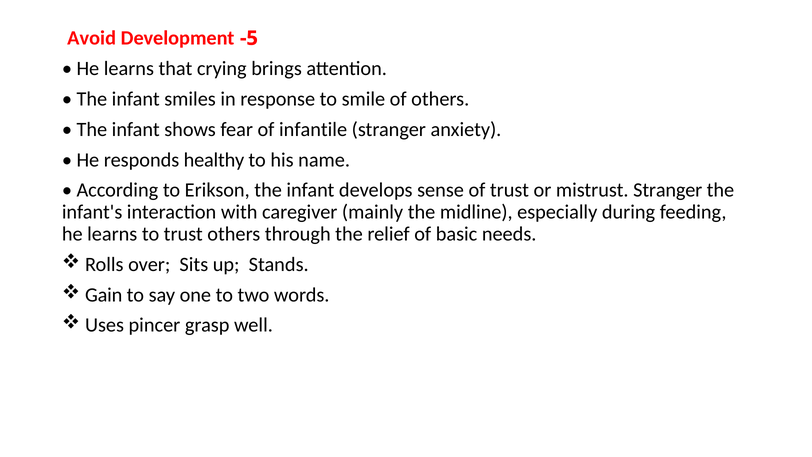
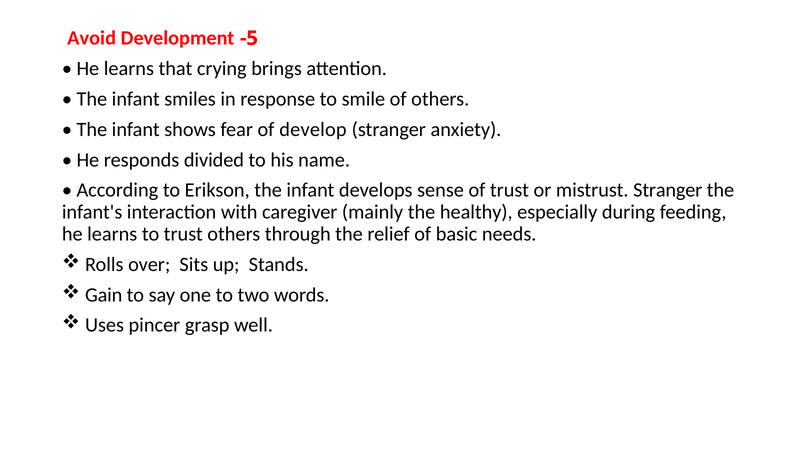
infantile: infantile -> develop (313, 129)
healthy: healthy -> divided (214, 160)
midline: midline -> healthy (476, 212)
